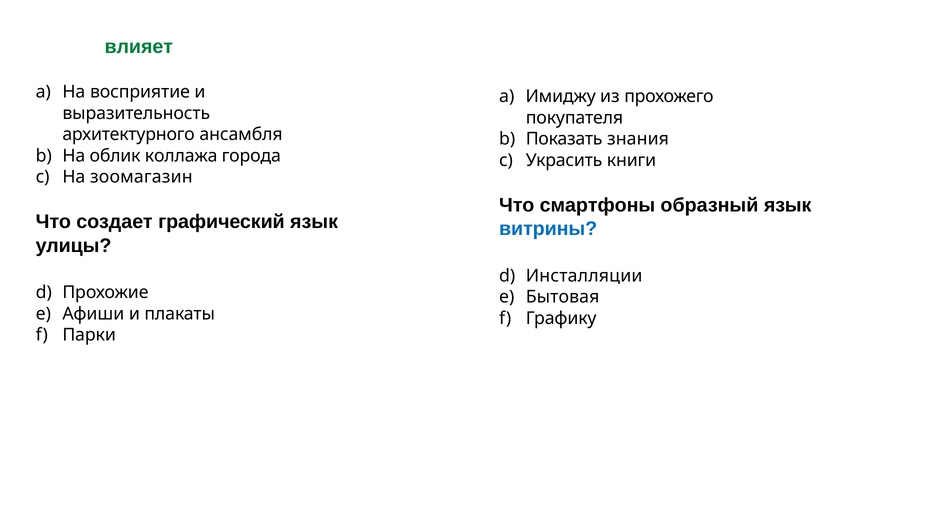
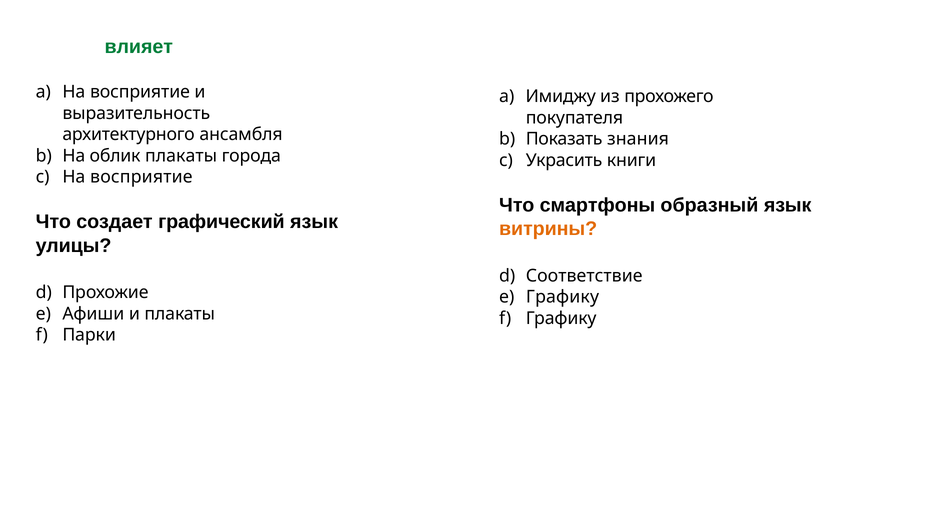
облик коллажа: коллажа -> плакаты (181, 156)
зоомагазин: зоомагазин -> восприятие (141, 177)
витрины colour: blue -> orange (548, 229)
Инсталляции: Инсталляции -> Соответствие (584, 276)
Бытовая: Бытовая -> Графику (563, 297)
